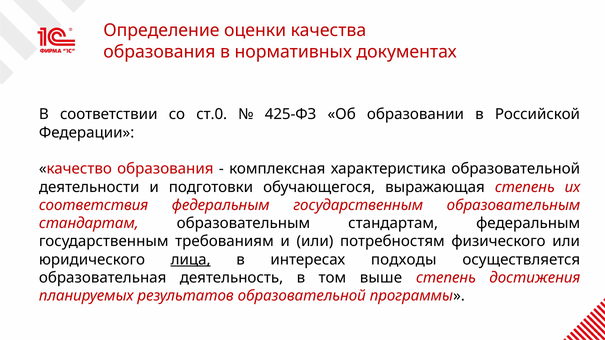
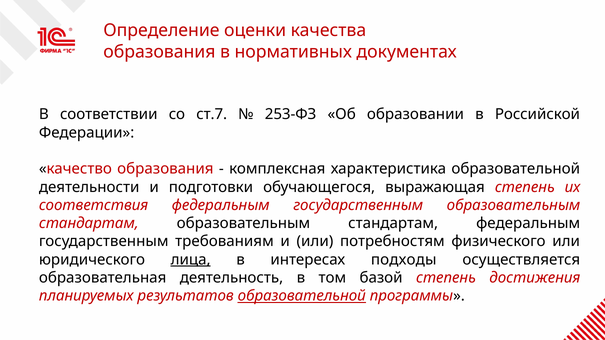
ст.0: ст.0 -> ст.7 (212, 115)
425-ФЗ: 425-ФЗ -> 253-ФЗ (291, 115)
выше: выше -> базой (381, 278)
образовательной underline: none -> present (302, 296)
